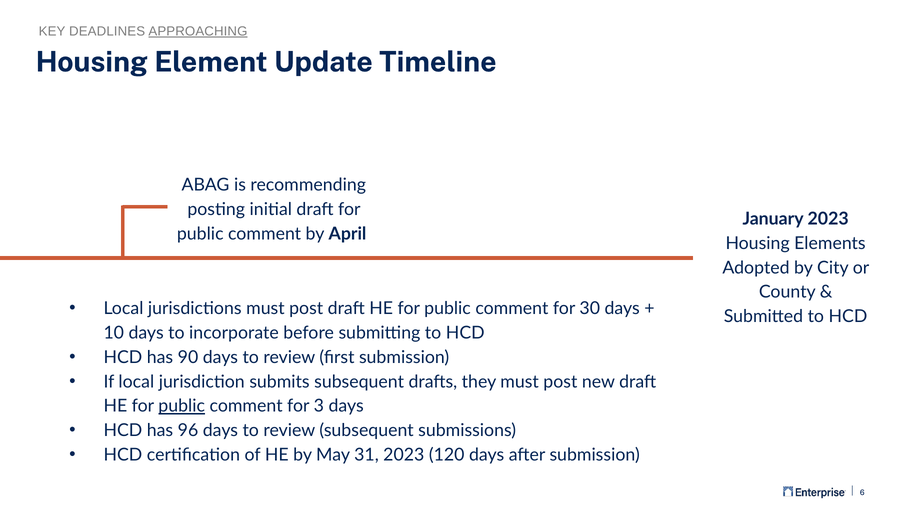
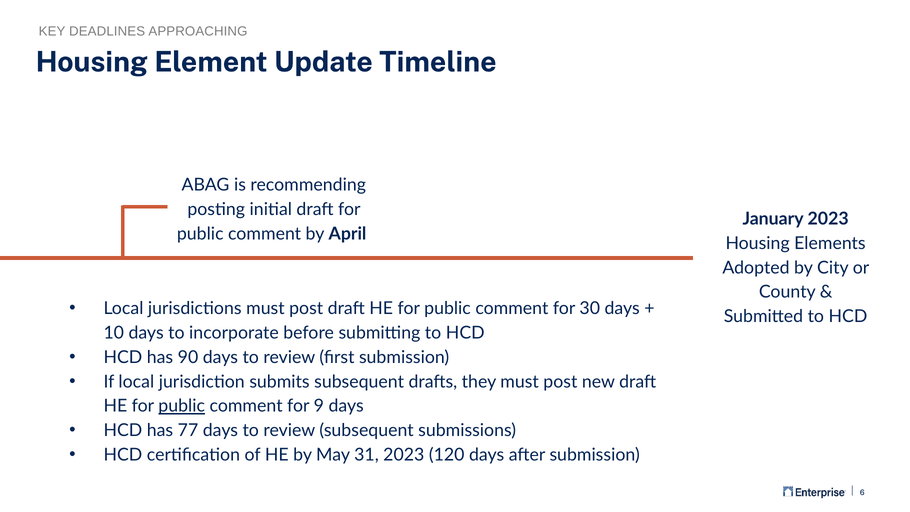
APPROACHING underline: present -> none (198, 31)
3: 3 -> 9 (319, 406)
96: 96 -> 77 (188, 430)
